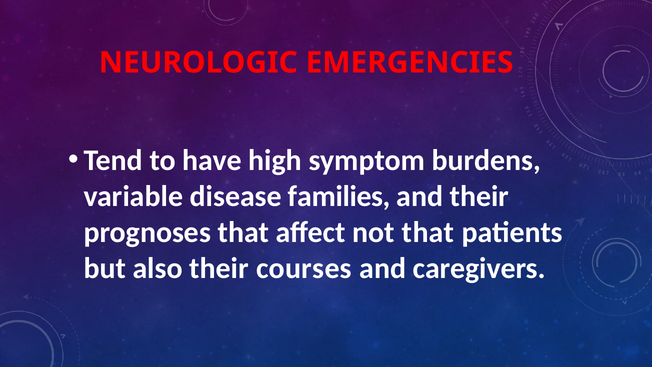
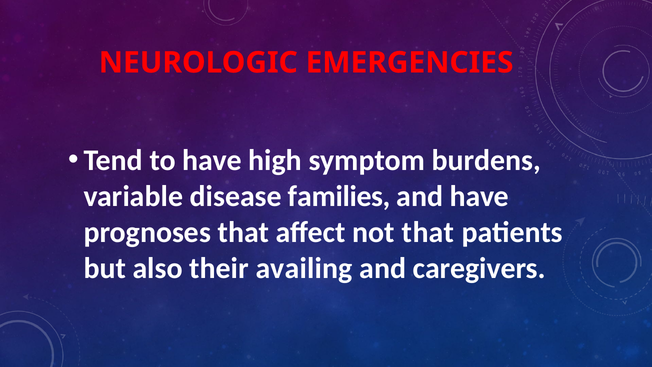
and their: their -> have (479, 196)
courses: courses -> availing (304, 268)
